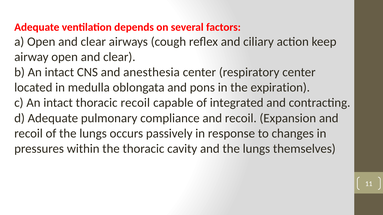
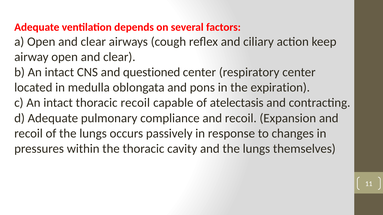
anesthesia: anesthesia -> questioned (152, 72)
integrated: integrated -> atelectasis (237, 103)
